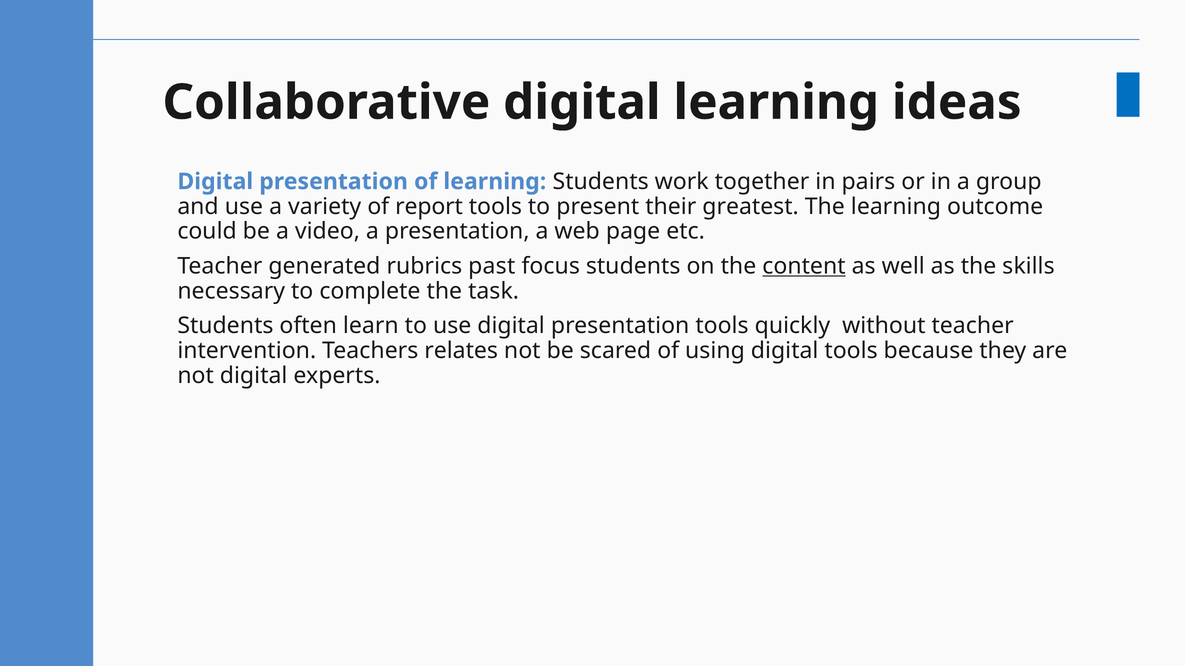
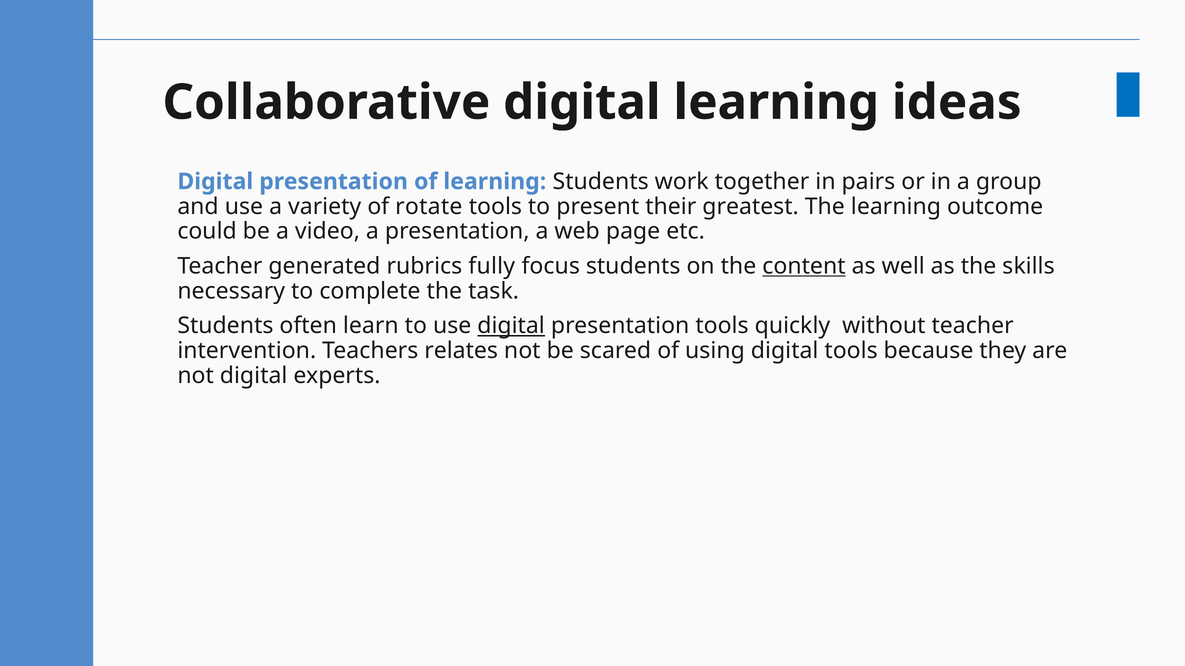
report: report -> rotate (429, 207)
past: past -> fully (492, 266)
digital underline: none -> present (511, 326)
